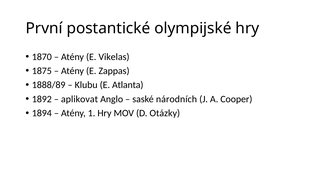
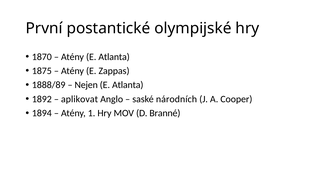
Atény E Vikelas: Vikelas -> Atlanta (114, 57)
Klubu: Klubu -> Nejen (86, 85)
Otázky: Otázky -> Branné (165, 113)
